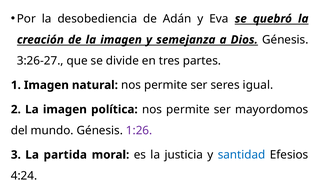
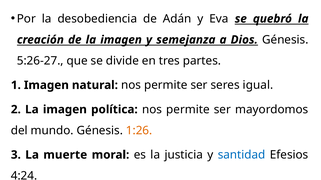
3:26-27: 3:26-27 -> 5:26-27 (40, 61)
1:26 colour: purple -> orange (139, 131)
partida: partida -> muerte (65, 155)
